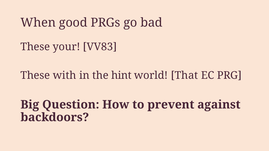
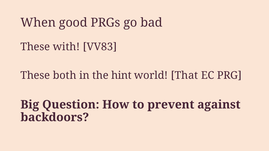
your: your -> with (66, 47)
with: with -> both (65, 76)
